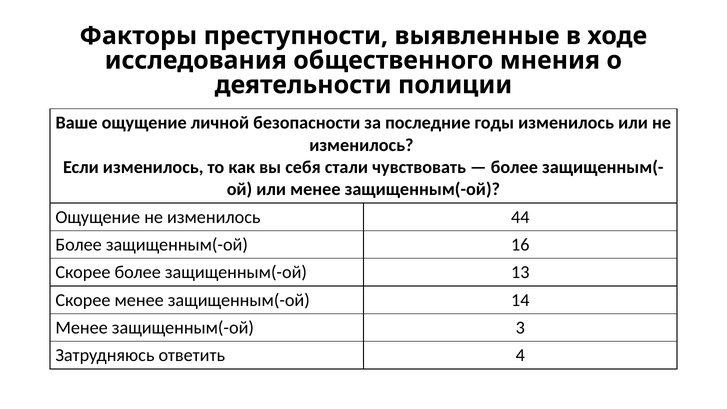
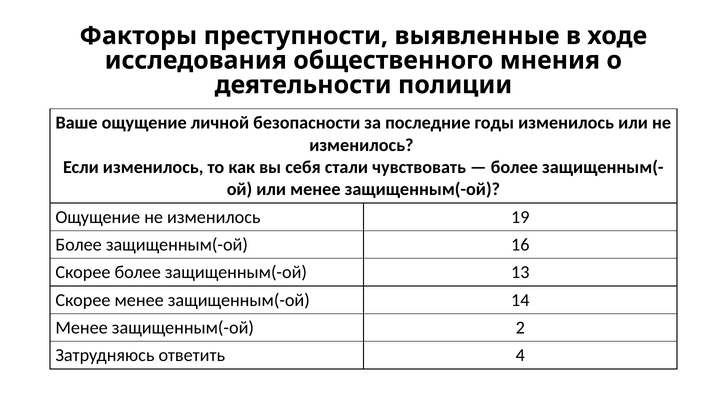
44: 44 -> 19 (520, 217)
3: 3 -> 2 (520, 328)
